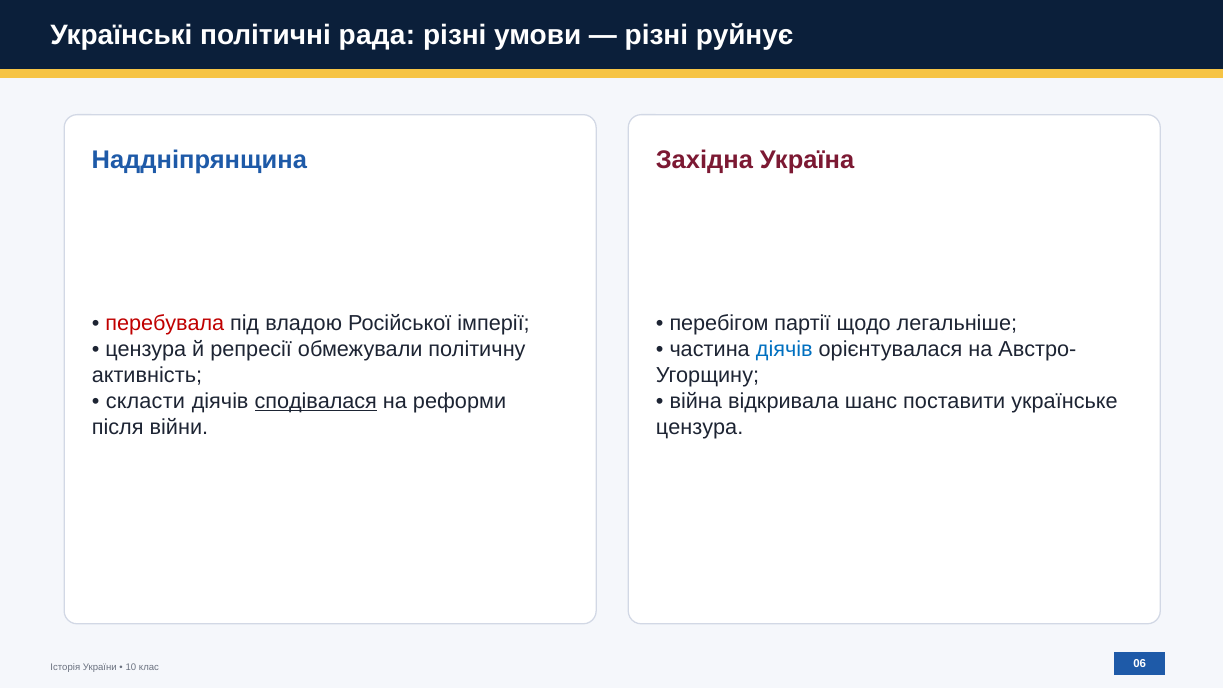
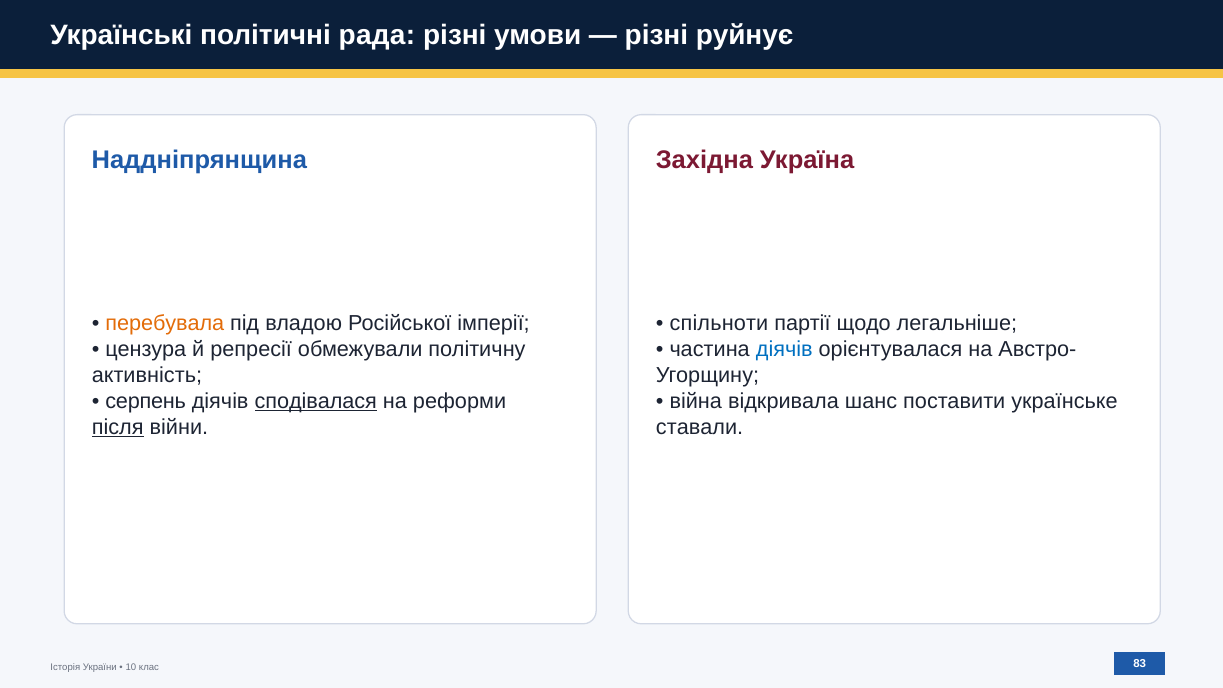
перебувала colour: red -> orange (165, 323)
перебігом: перебігом -> спільноти (719, 323)
скласти: скласти -> серпень (146, 401)
після underline: none -> present (118, 427)
цензура: цензура -> ставали (700, 427)
06: 06 -> 83 (1140, 664)
